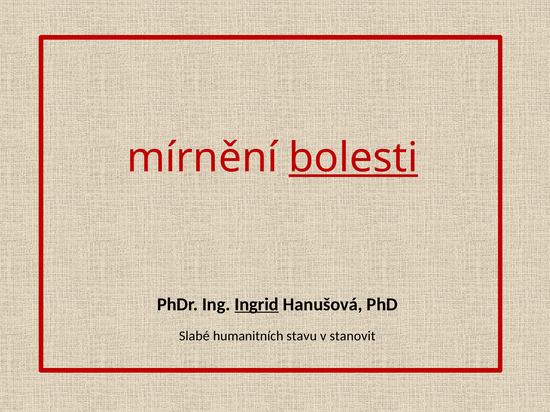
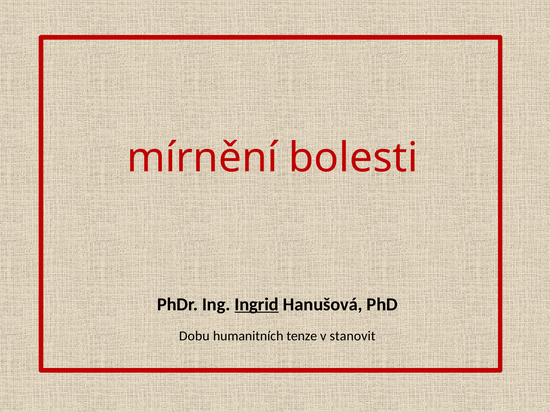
bolesti underline: present -> none (353, 158)
Slabé: Slabé -> Dobu (194, 336)
stavu: stavu -> tenze (302, 336)
